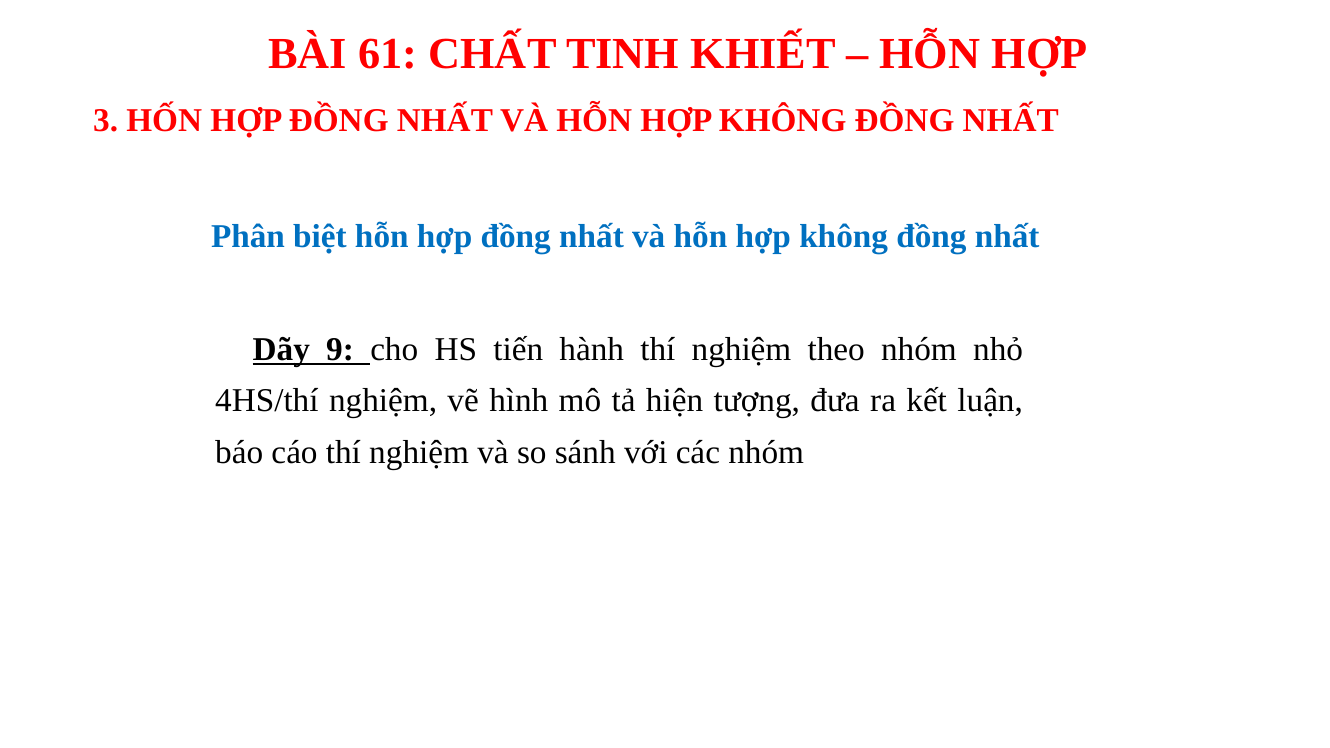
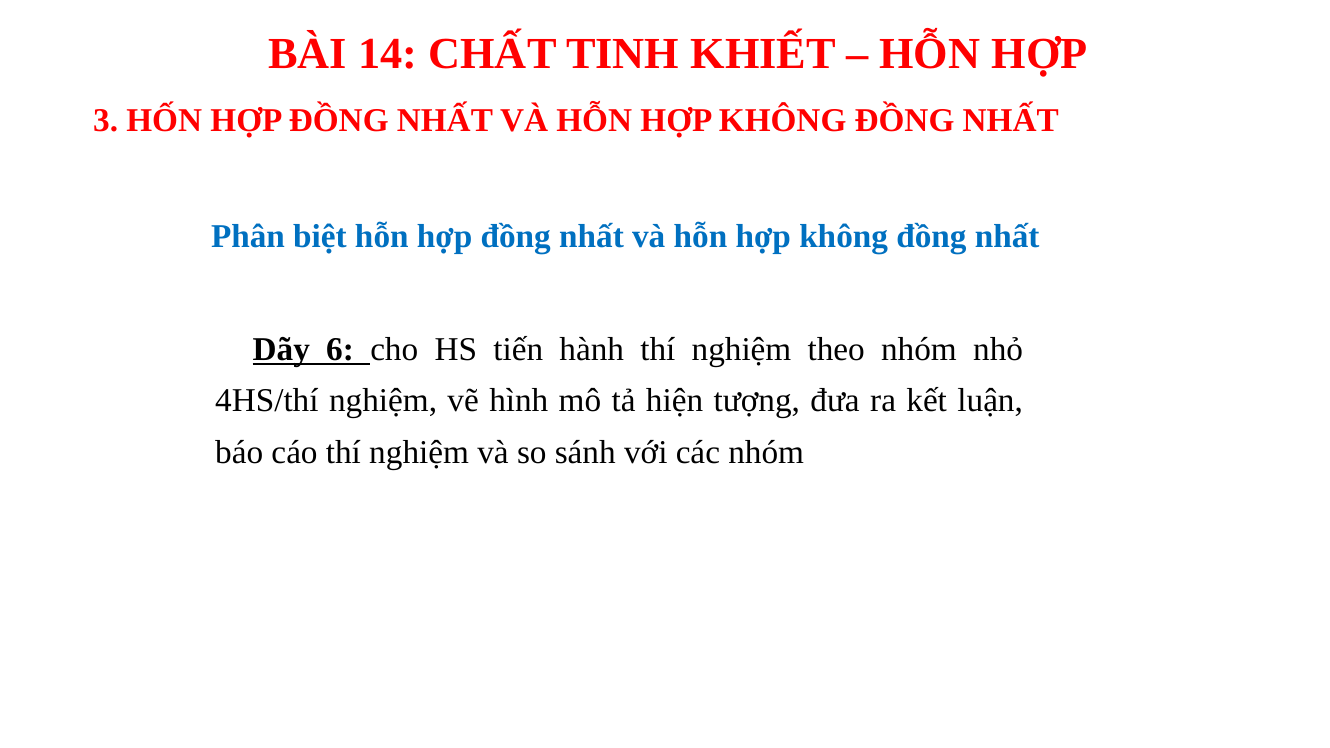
61: 61 -> 14 (388, 54)
9: 9 -> 6 (340, 349)
